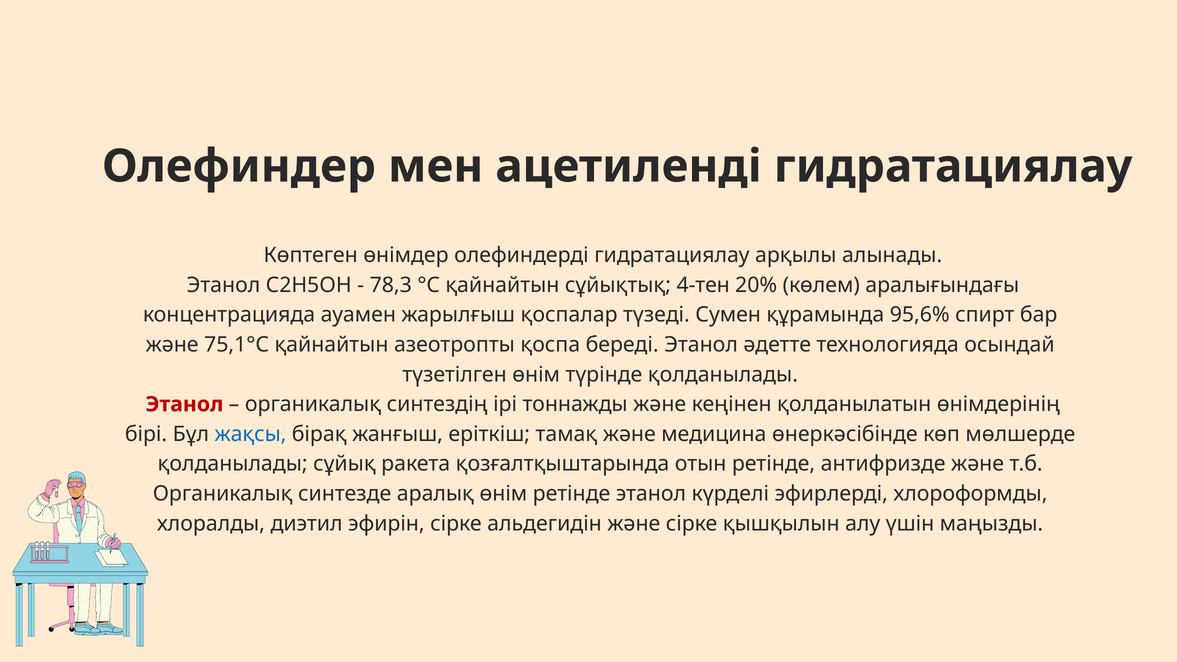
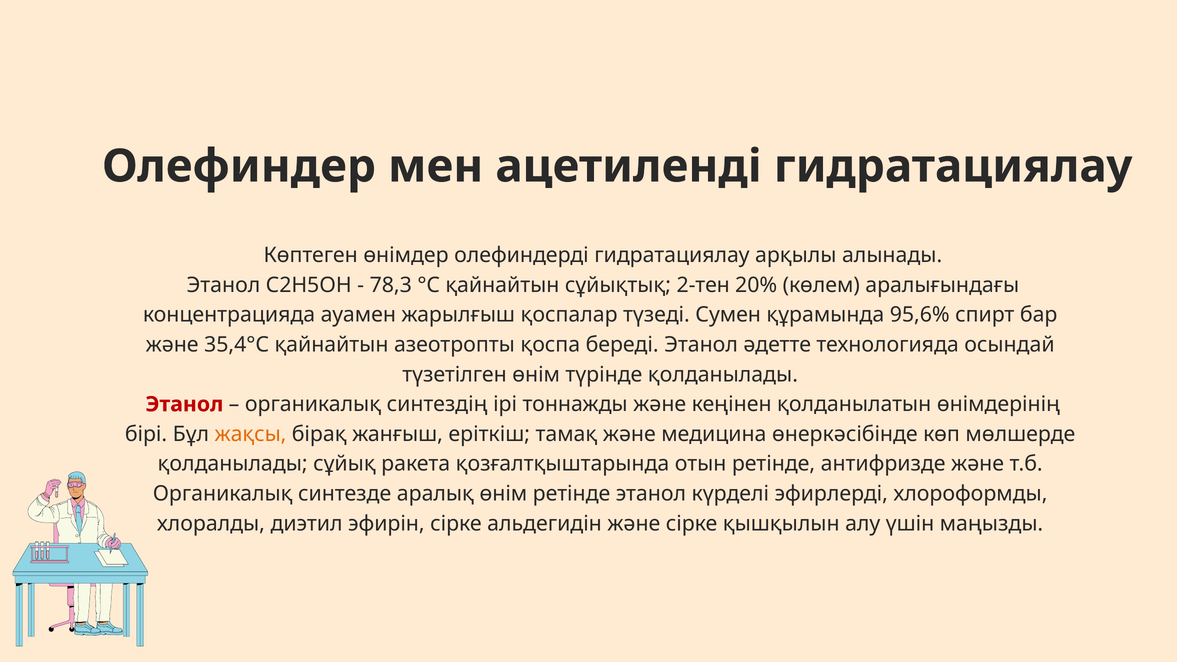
4-тен: 4-тен -> 2-тен (703, 285)
75,1°С: 75,1°С -> 35,4°С (237, 345)
жақсы colour: blue -> orange (251, 434)
